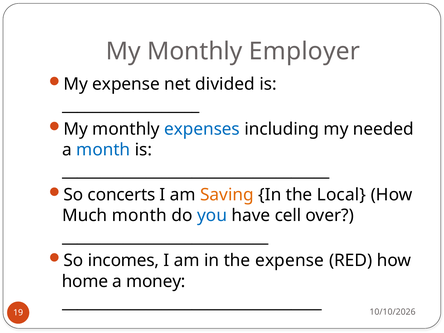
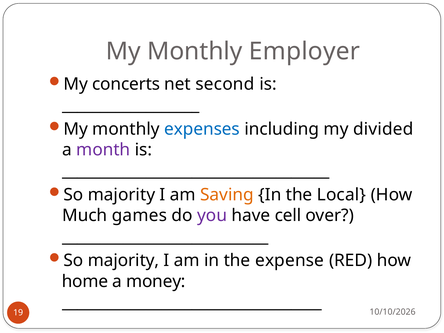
My expense: expense -> concerts (126, 84)
divided: divided -> second (225, 84)
needed: needed -> divided (383, 129)
month colour: blue -> purple (103, 150)
concerts: concerts -> majority (121, 195)
Much month: month -> games (139, 216)
you colour: blue -> purple (212, 216)
incomes: incomes -> majority (123, 261)
